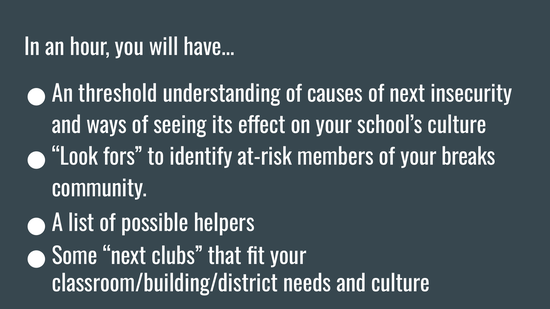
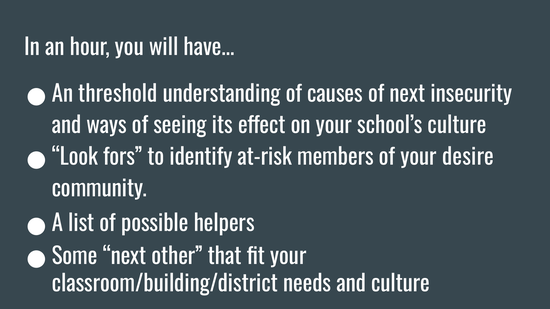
breaks: breaks -> desire (468, 158)
clubs: clubs -> other (177, 257)
